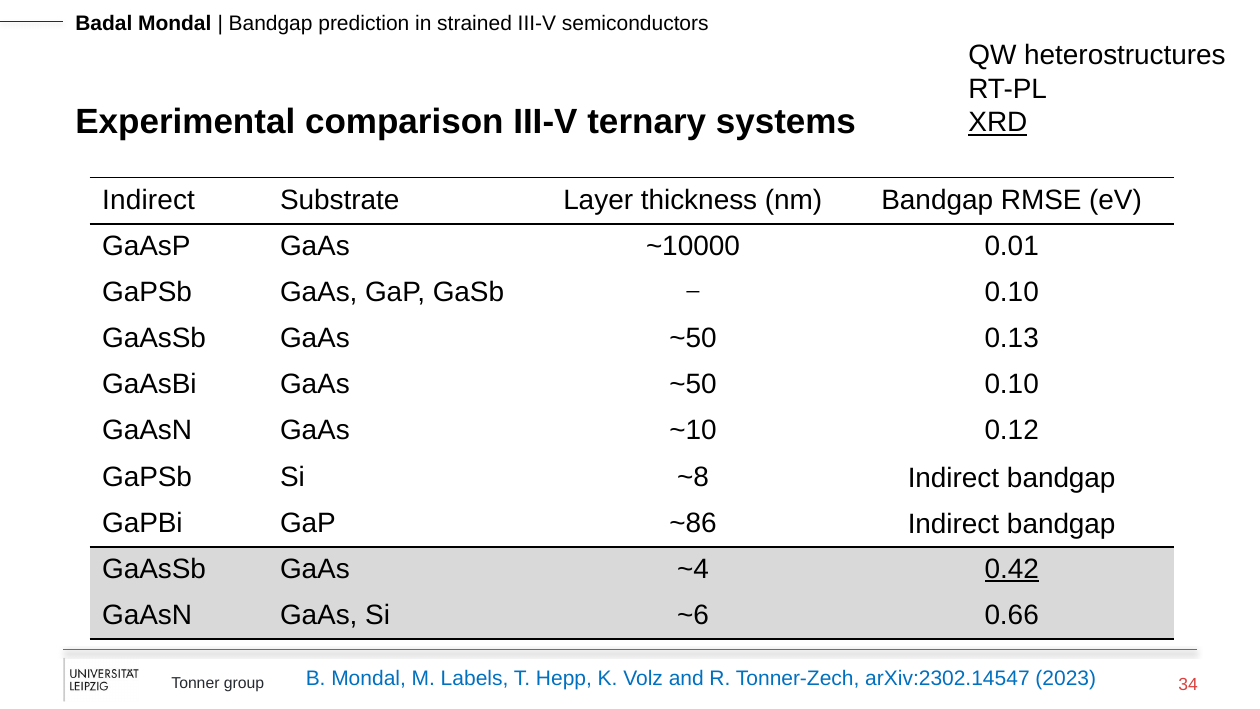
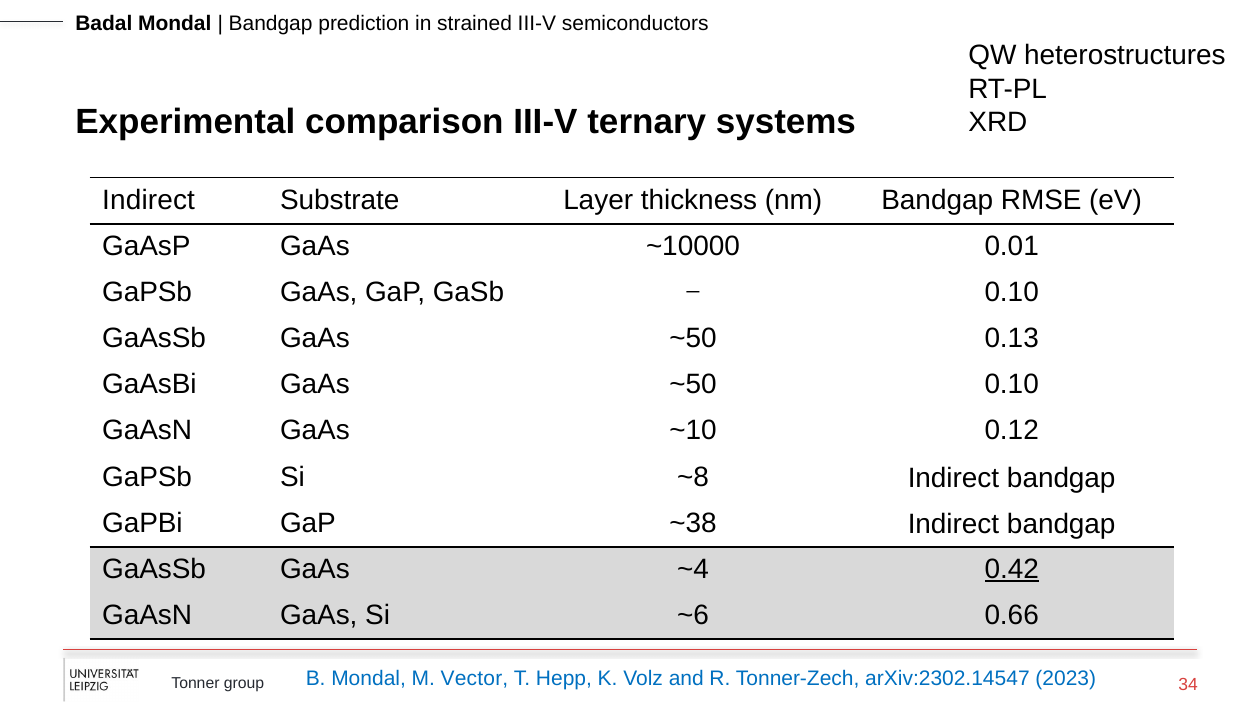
XRD underline: present -> none (998, 123)
~86: ~86 -> ~38 (693, 523)
Labels: Labels -> Vector (474, 679)
